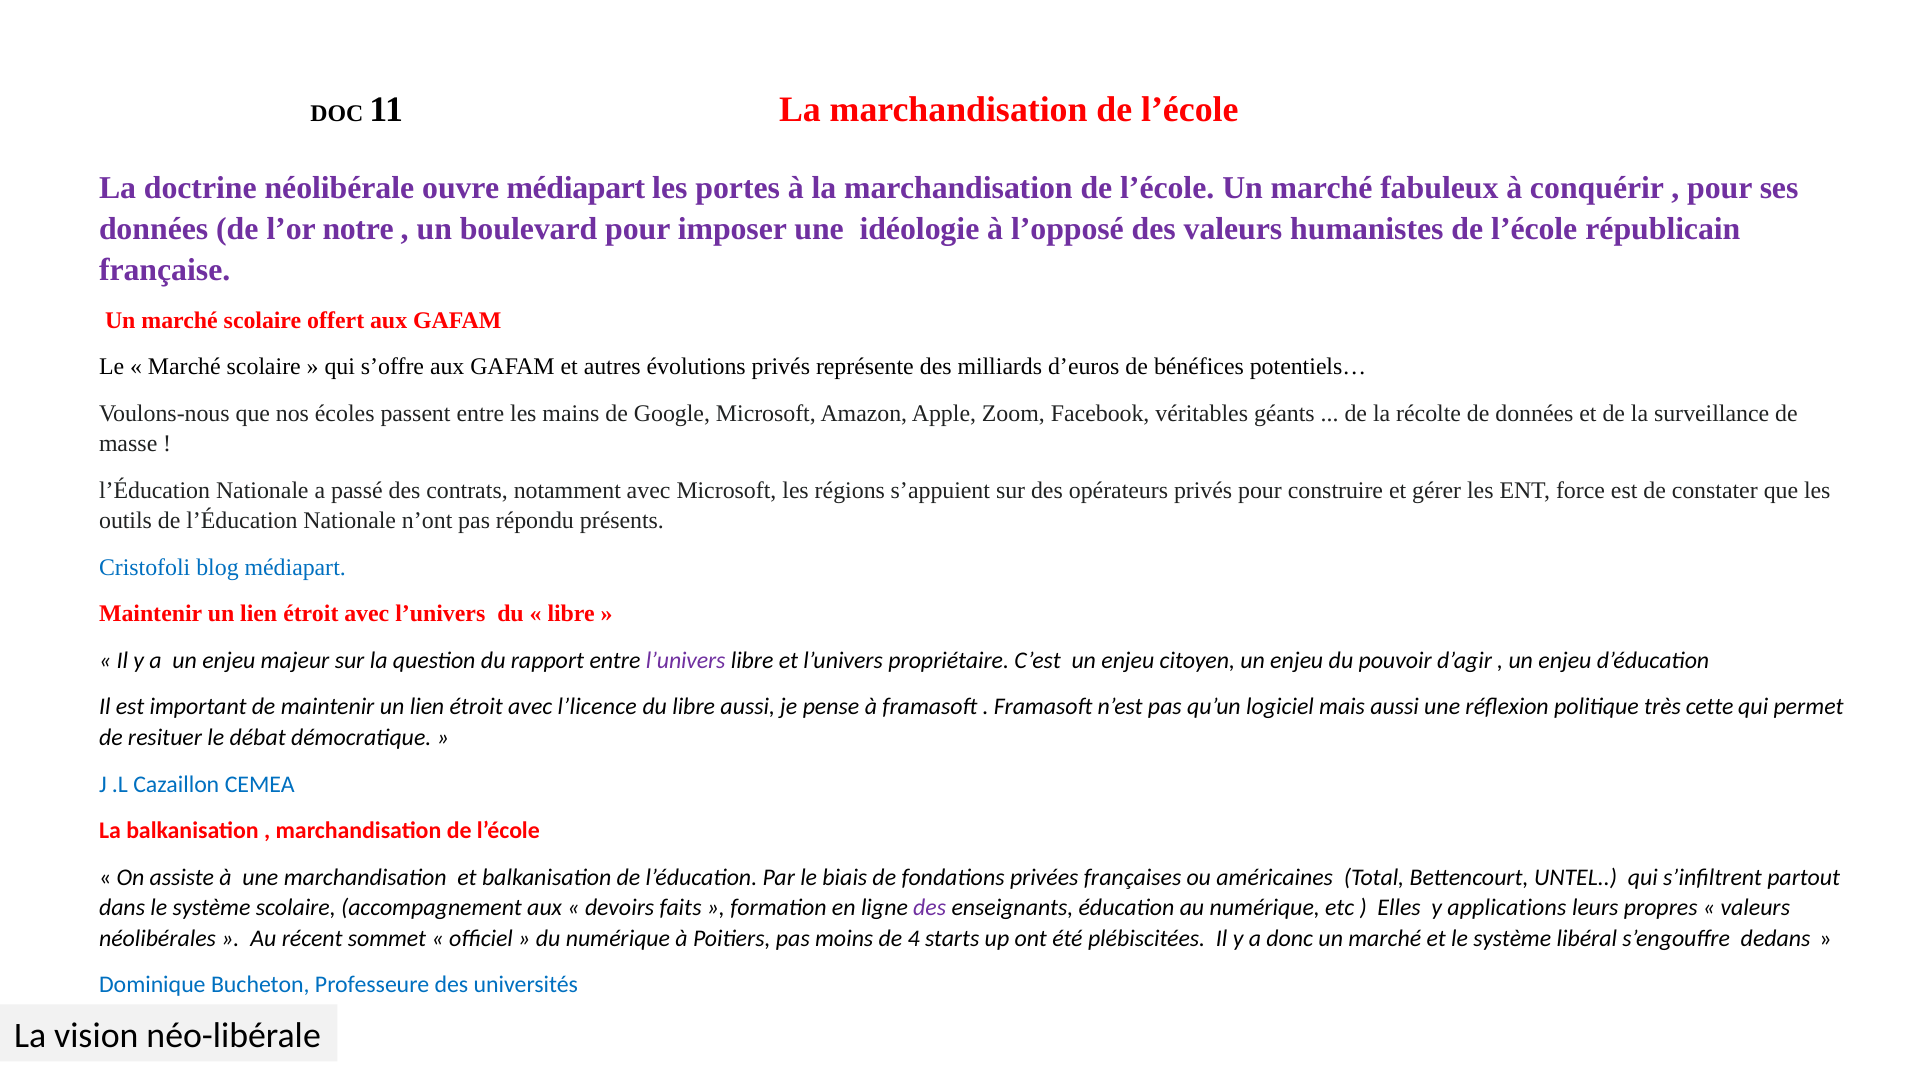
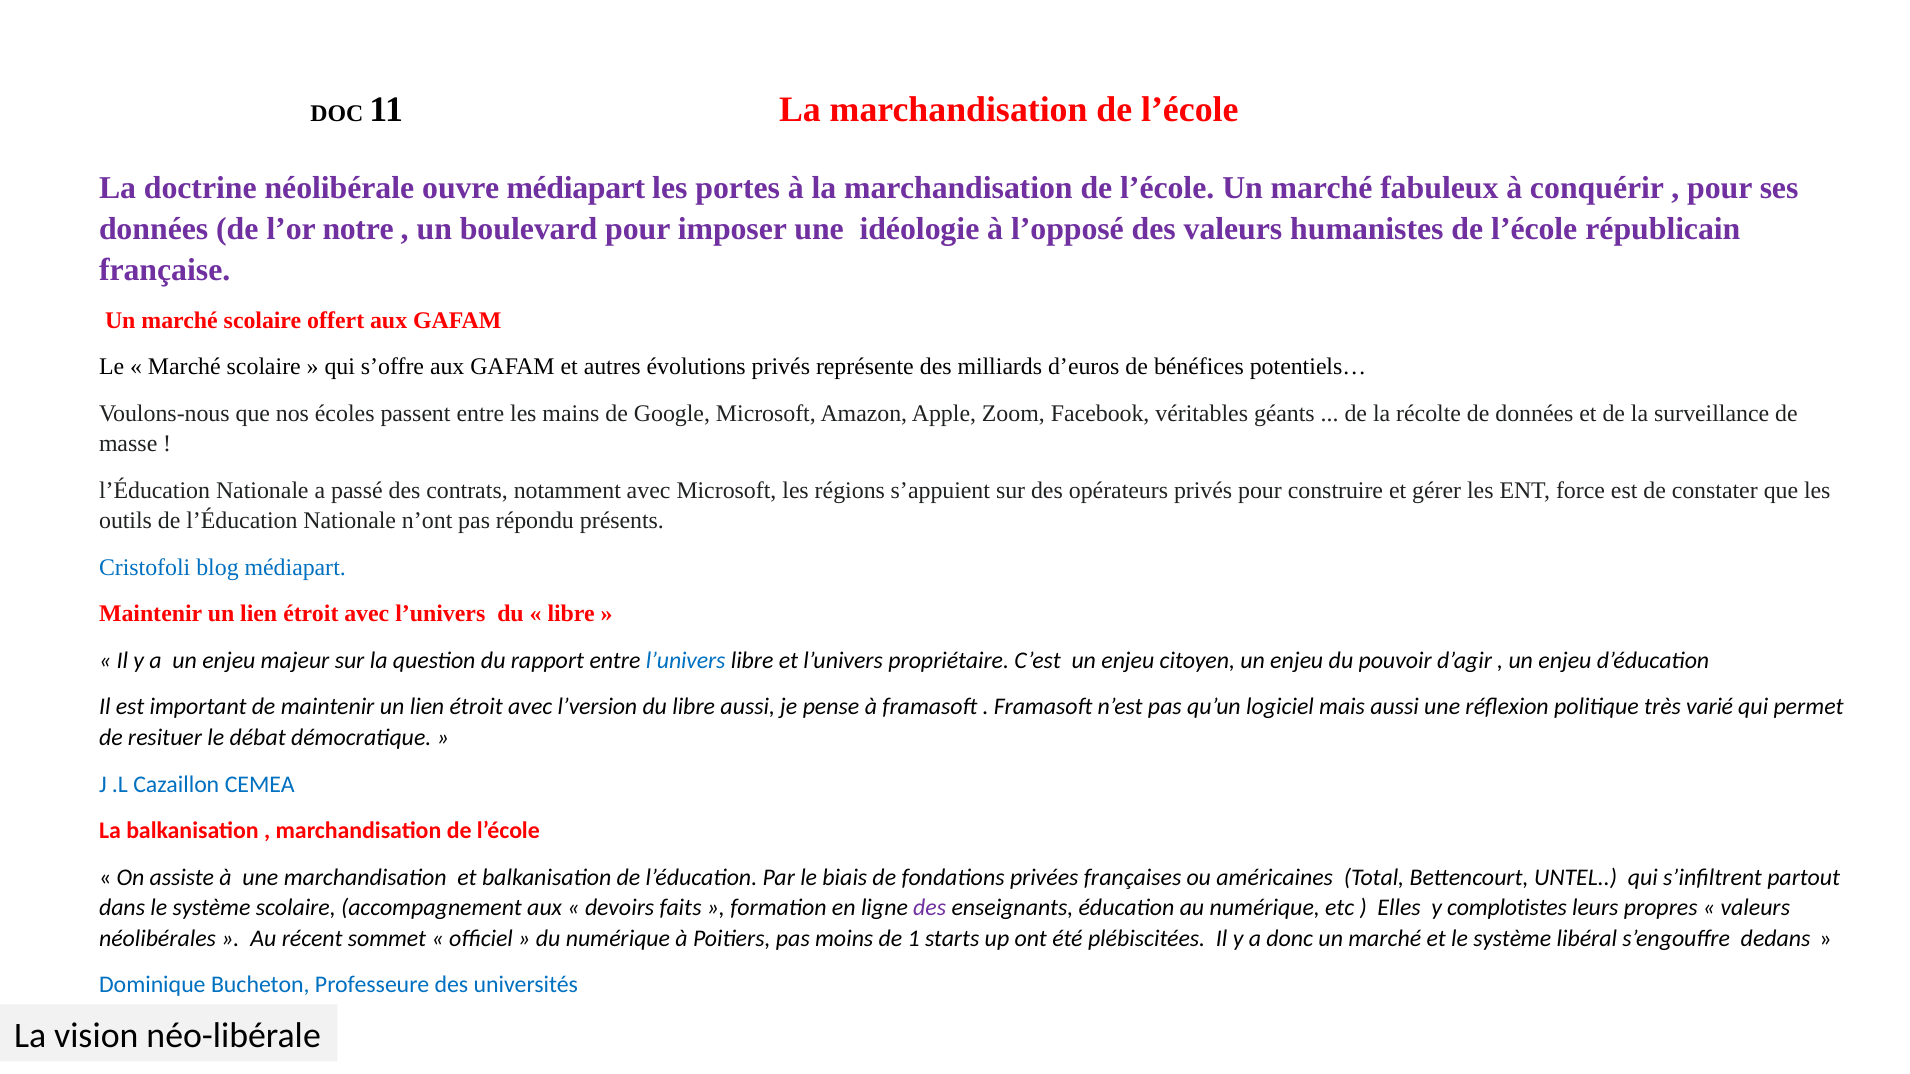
l’univers colour: purple -> blue (686, 661)
l’licence: l’licence -> l’version (597, 707)
cette: cette -> varié (1710, 707)
applications: applications -> complotistes (1507, 908)
4: 4 -> 1 (914, 939)
